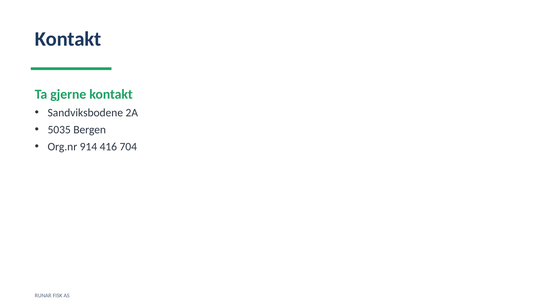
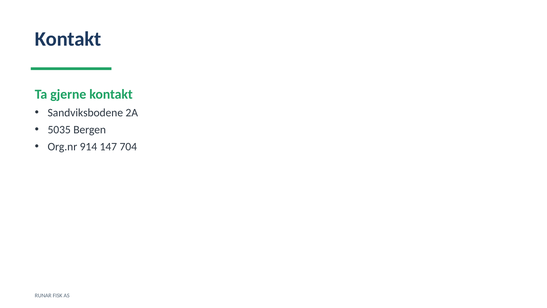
416: 416 -> 147 (108, 147)
